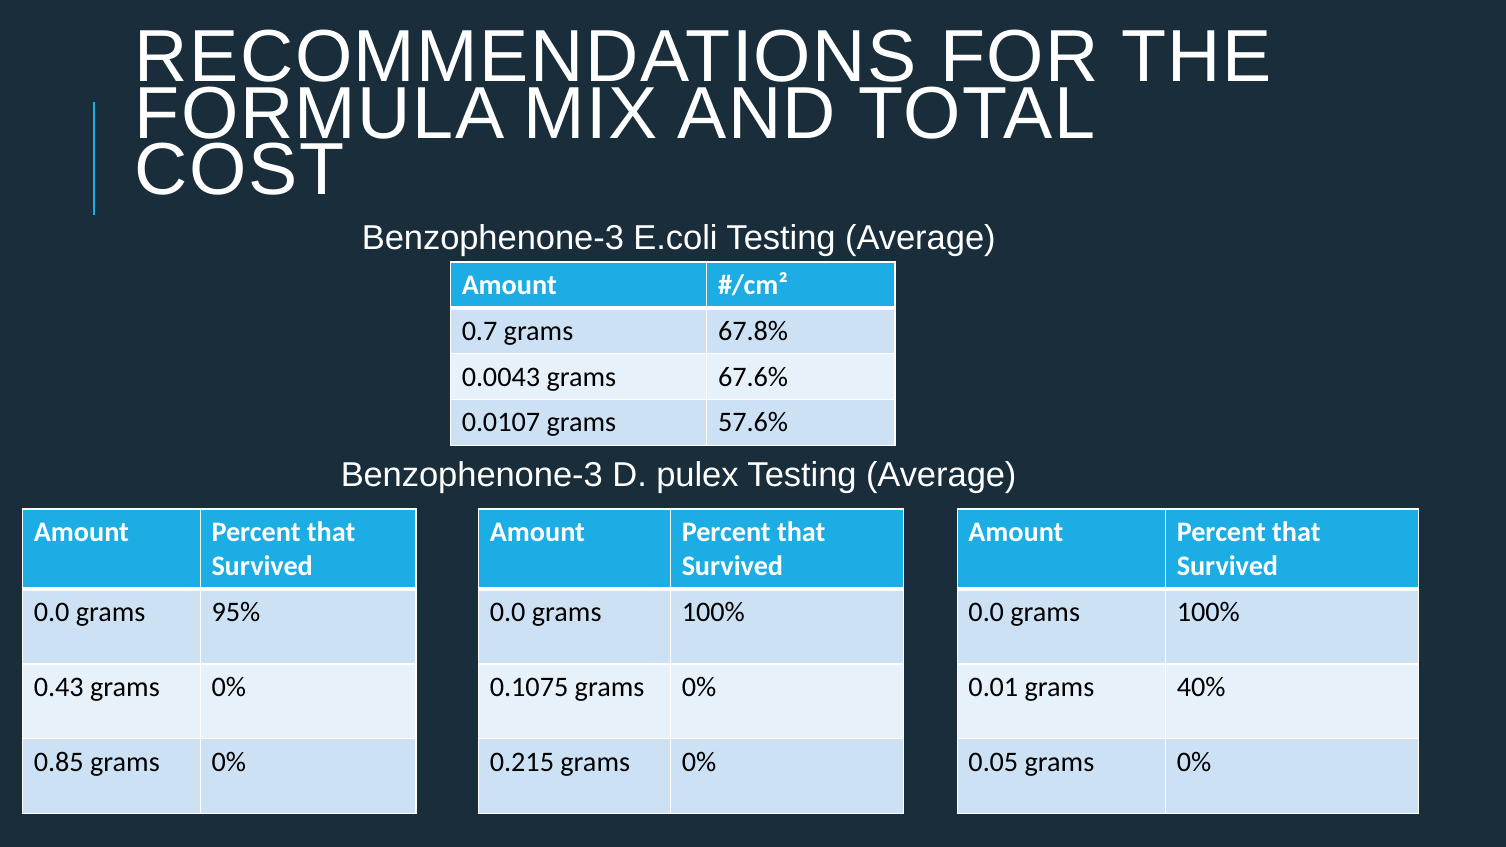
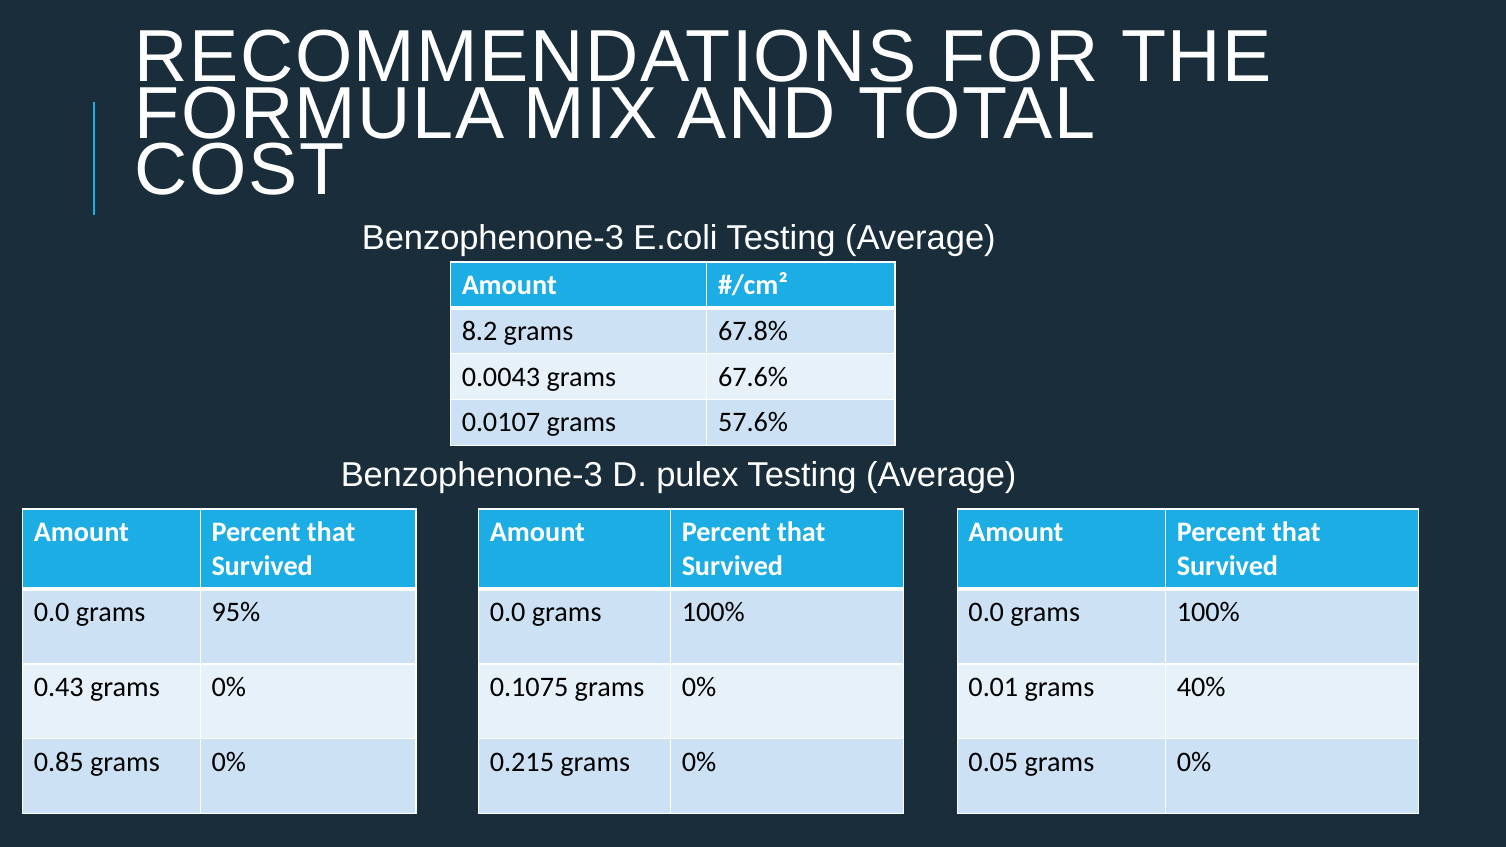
0.7: 0.7 -> 8.2 (480, 331)
